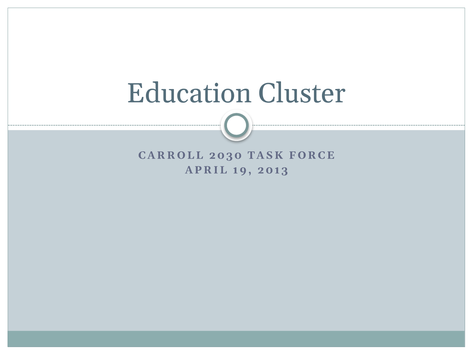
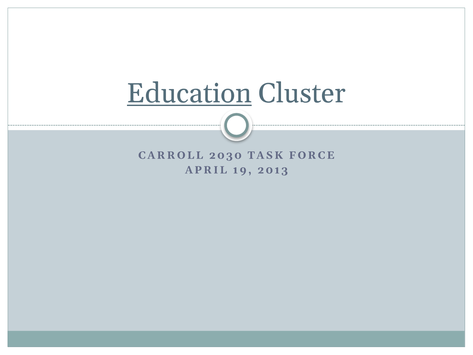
Education underline: none -> present (189, 93)
